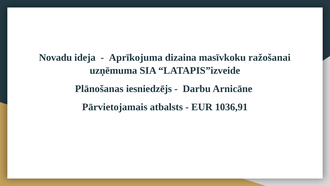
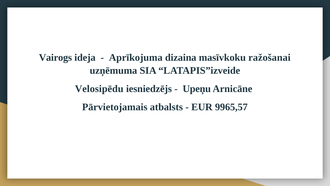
Novadu: Novadu -> Vairogs (55, 57)
Plānošanas: Plānošanas -> Velosipēdu (99, 89)
Darbu: Darbu -> Upeņu (197, 89)
1036,91: 1036,91 -> 9965,57 (231, 107)
